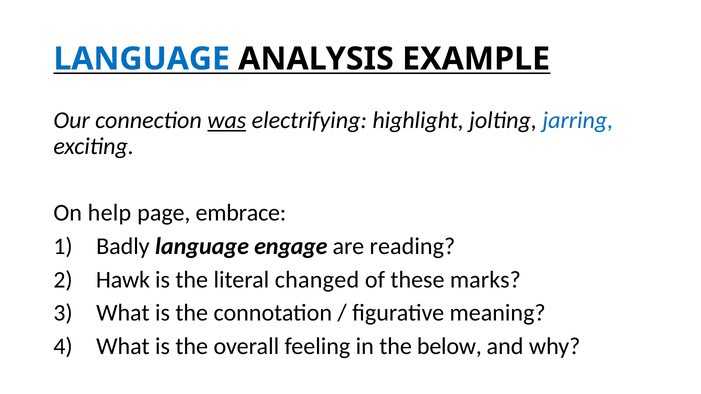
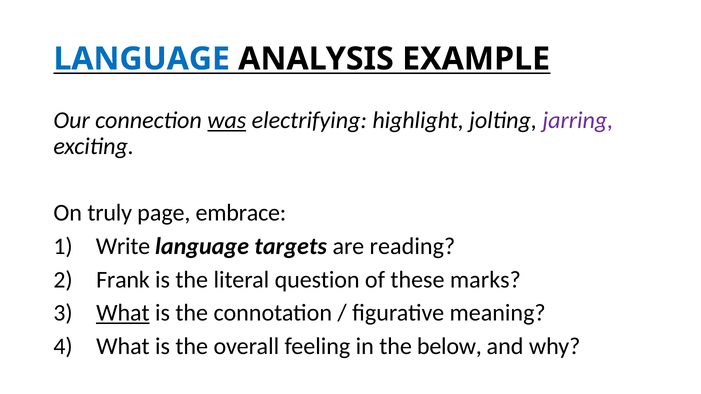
jarring colour: blue -> purple (578, 120)
help: help -> truly (110, 213)
Badly: Badly -> Write (123, 246)
engage: engage -> targets (291, 246)
Hawk: Hawk -> Frank (123, 280)
changed: changed -> question (317, 280)
What underline: none -> present (123, 313)
